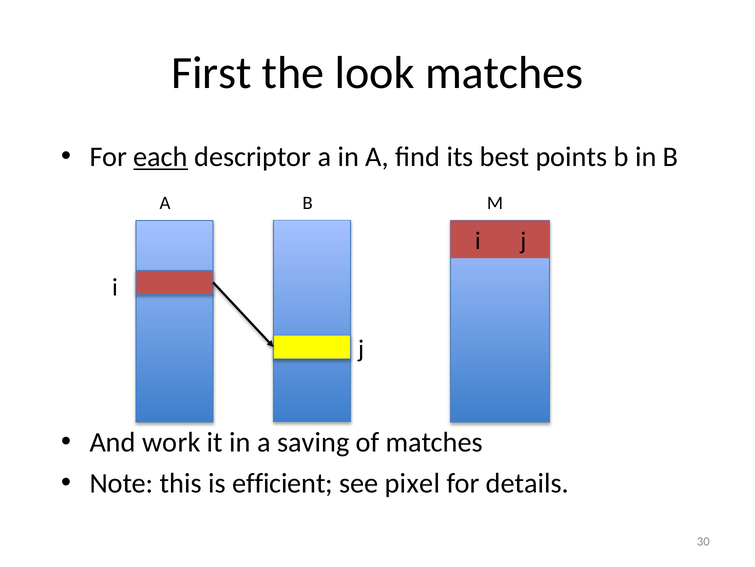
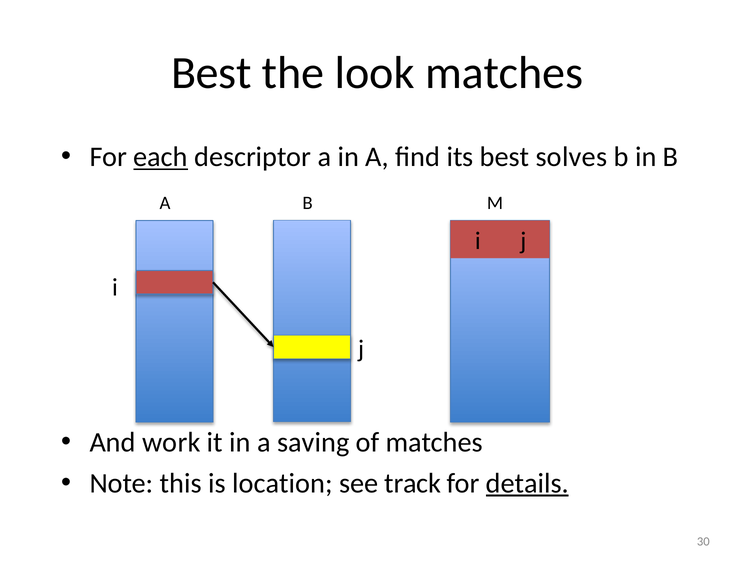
First: First -> Best (211, 73)
points: points -> solves (571, 157)
efficient: efficient -> location (282, 483)
pixel: pixel -> track (413, 483)
details underline: none -> present (527, 483)
